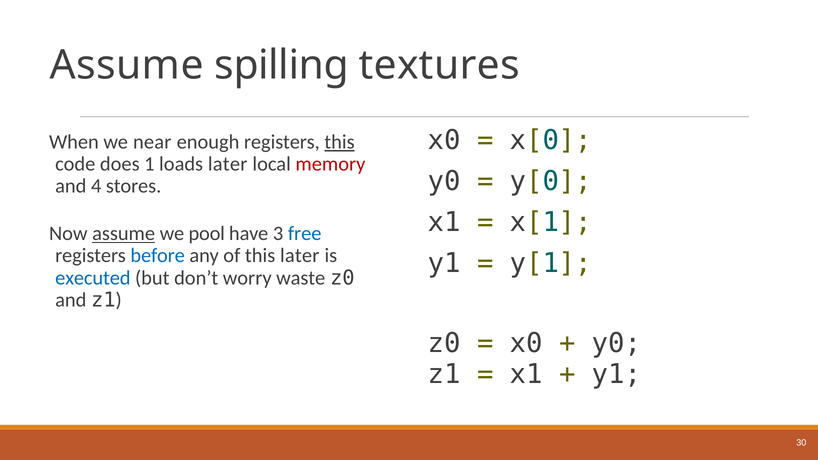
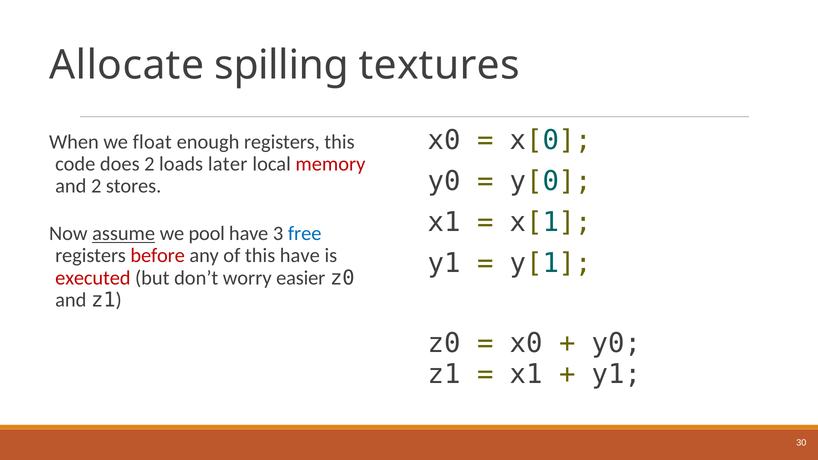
Assume: Assume -> Allocate (127, 65)
near: near -> float (152, 142)
this underline: present -> none (340, 142)
does 1: 1 -> 2 (149, 164)
and 4: 4 -> 2 (96, 186)
before colour: blue -> red (158, 256)
this later: later -> have (300, 256)
executed colour: blue -> red (93, 278)
waste: waste -> easier (301, 278)
